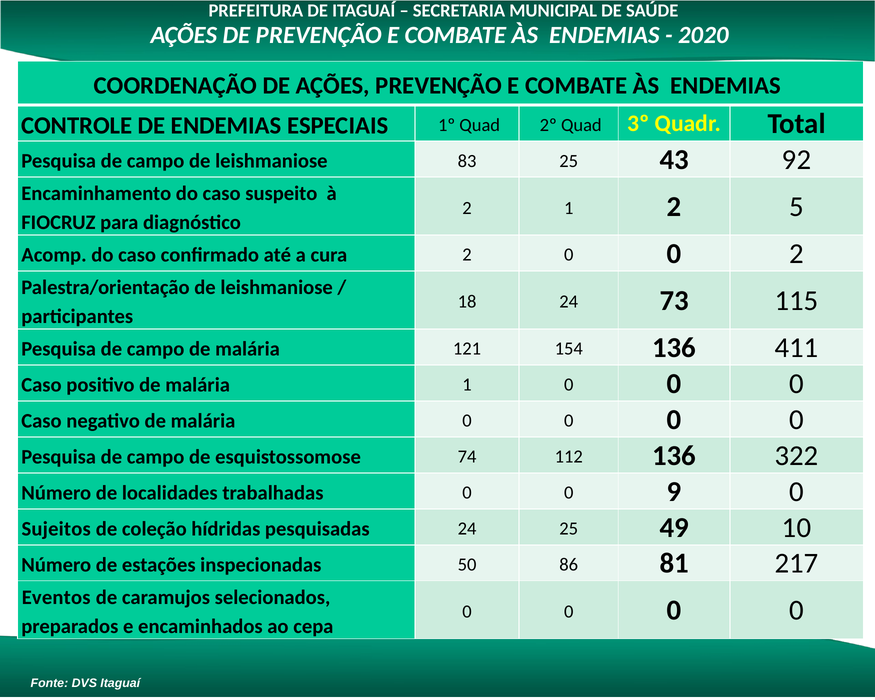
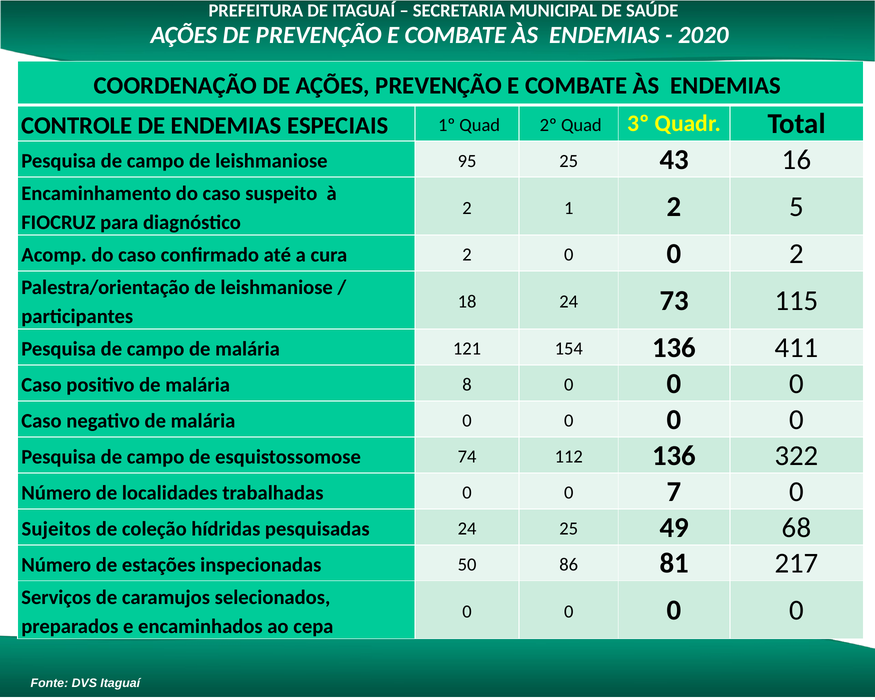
83: 83 -> 95 (467, 161)
92: 92 -> 16 (797, 160)
malária 1: 1 -> 8 (467, 385)
9: 9 -> 7 (674, 491)
10: 10 -> 68 (797, 527)
Eventos: Eventos -> Serviços (56, 597)
